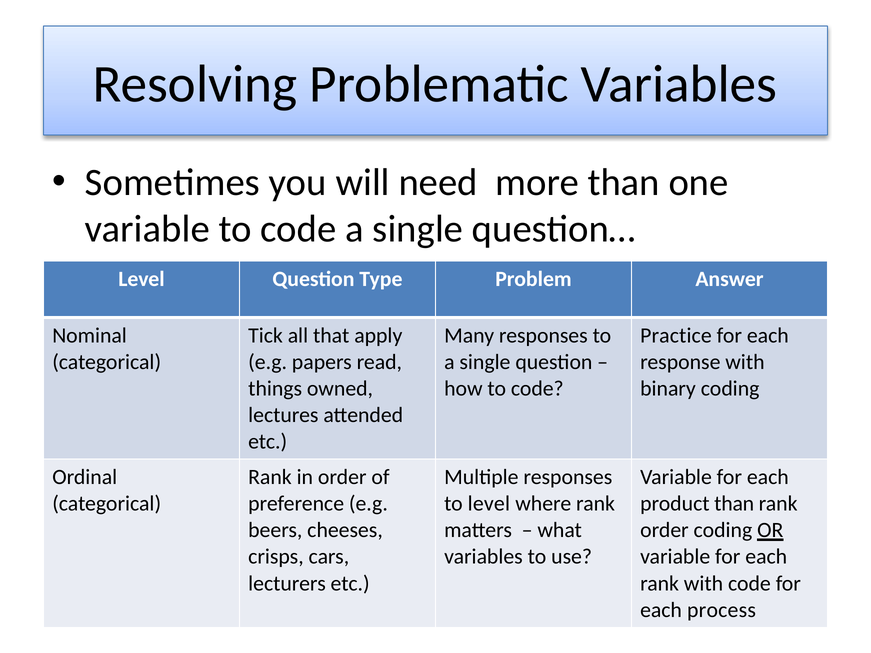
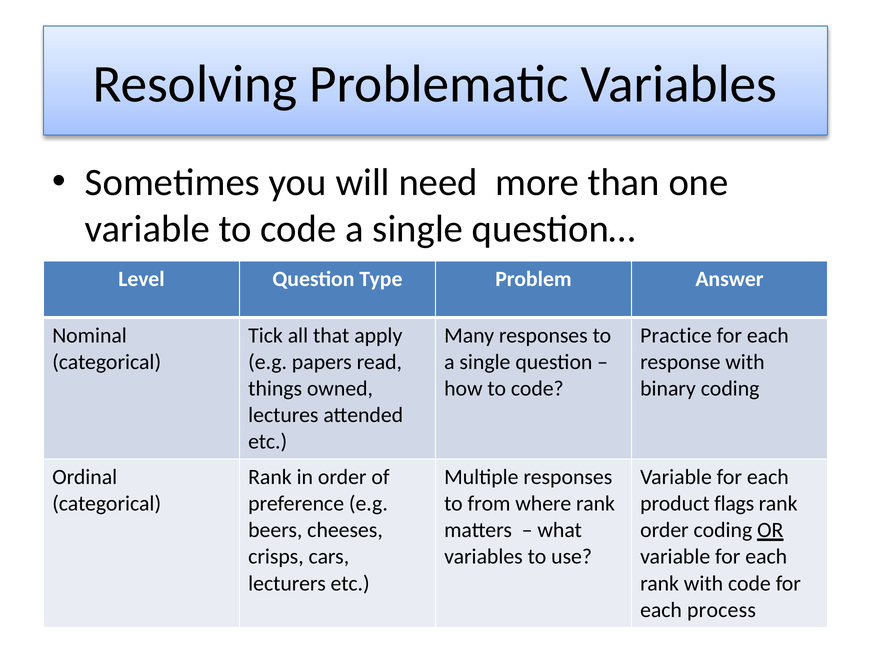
to level: level -> from (489, 504)
product than: than -> flags (734, 504)
